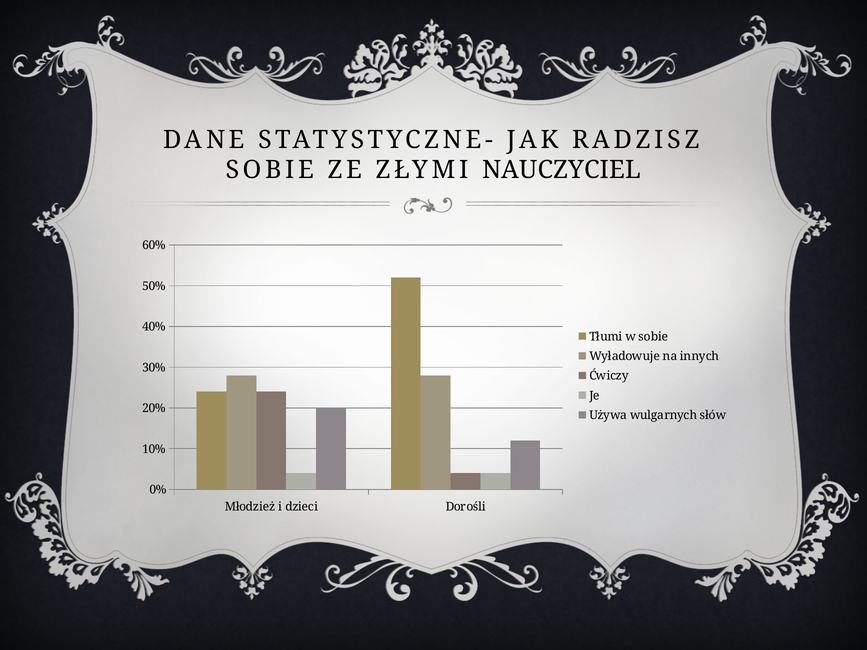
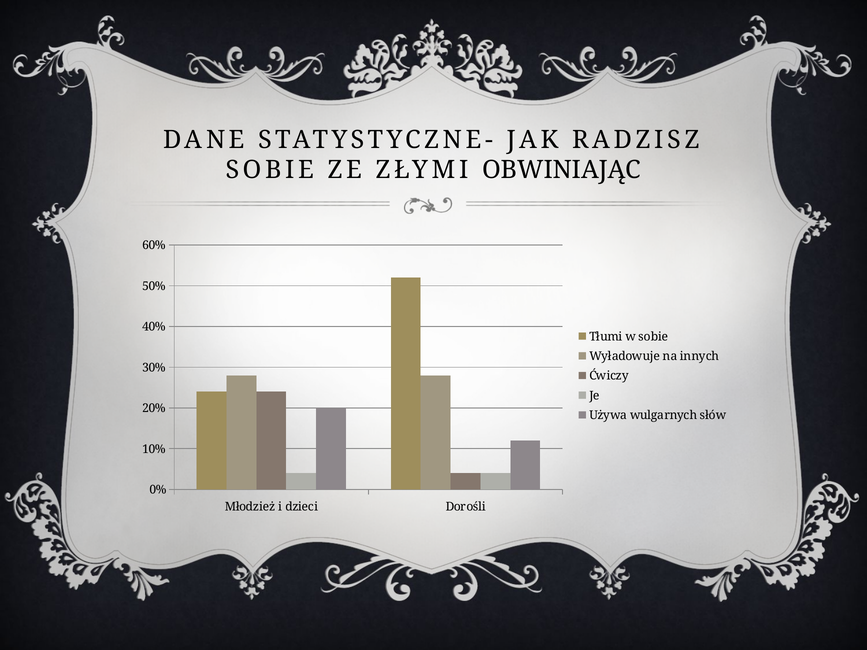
NAUCZYCIEL: NAUCZYCIEL -> OBWINIAJĄC (562, 170)
